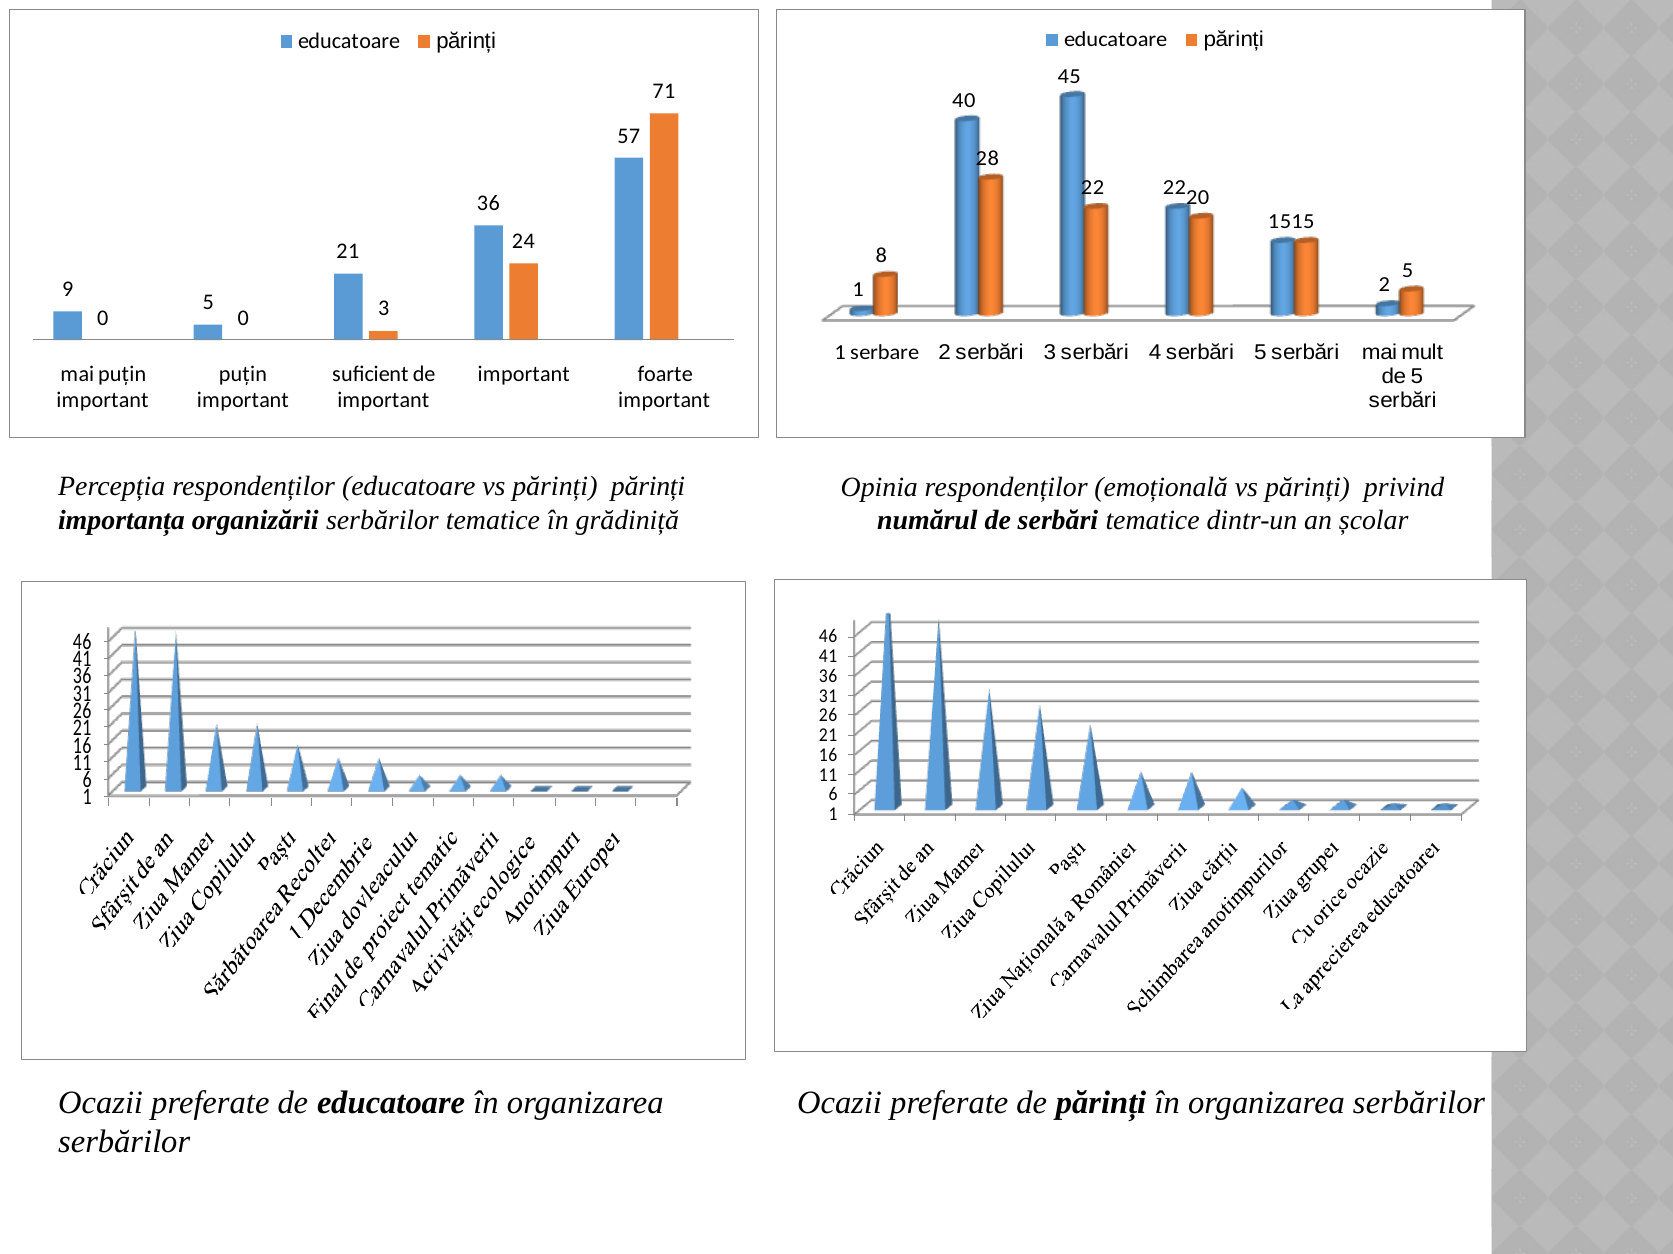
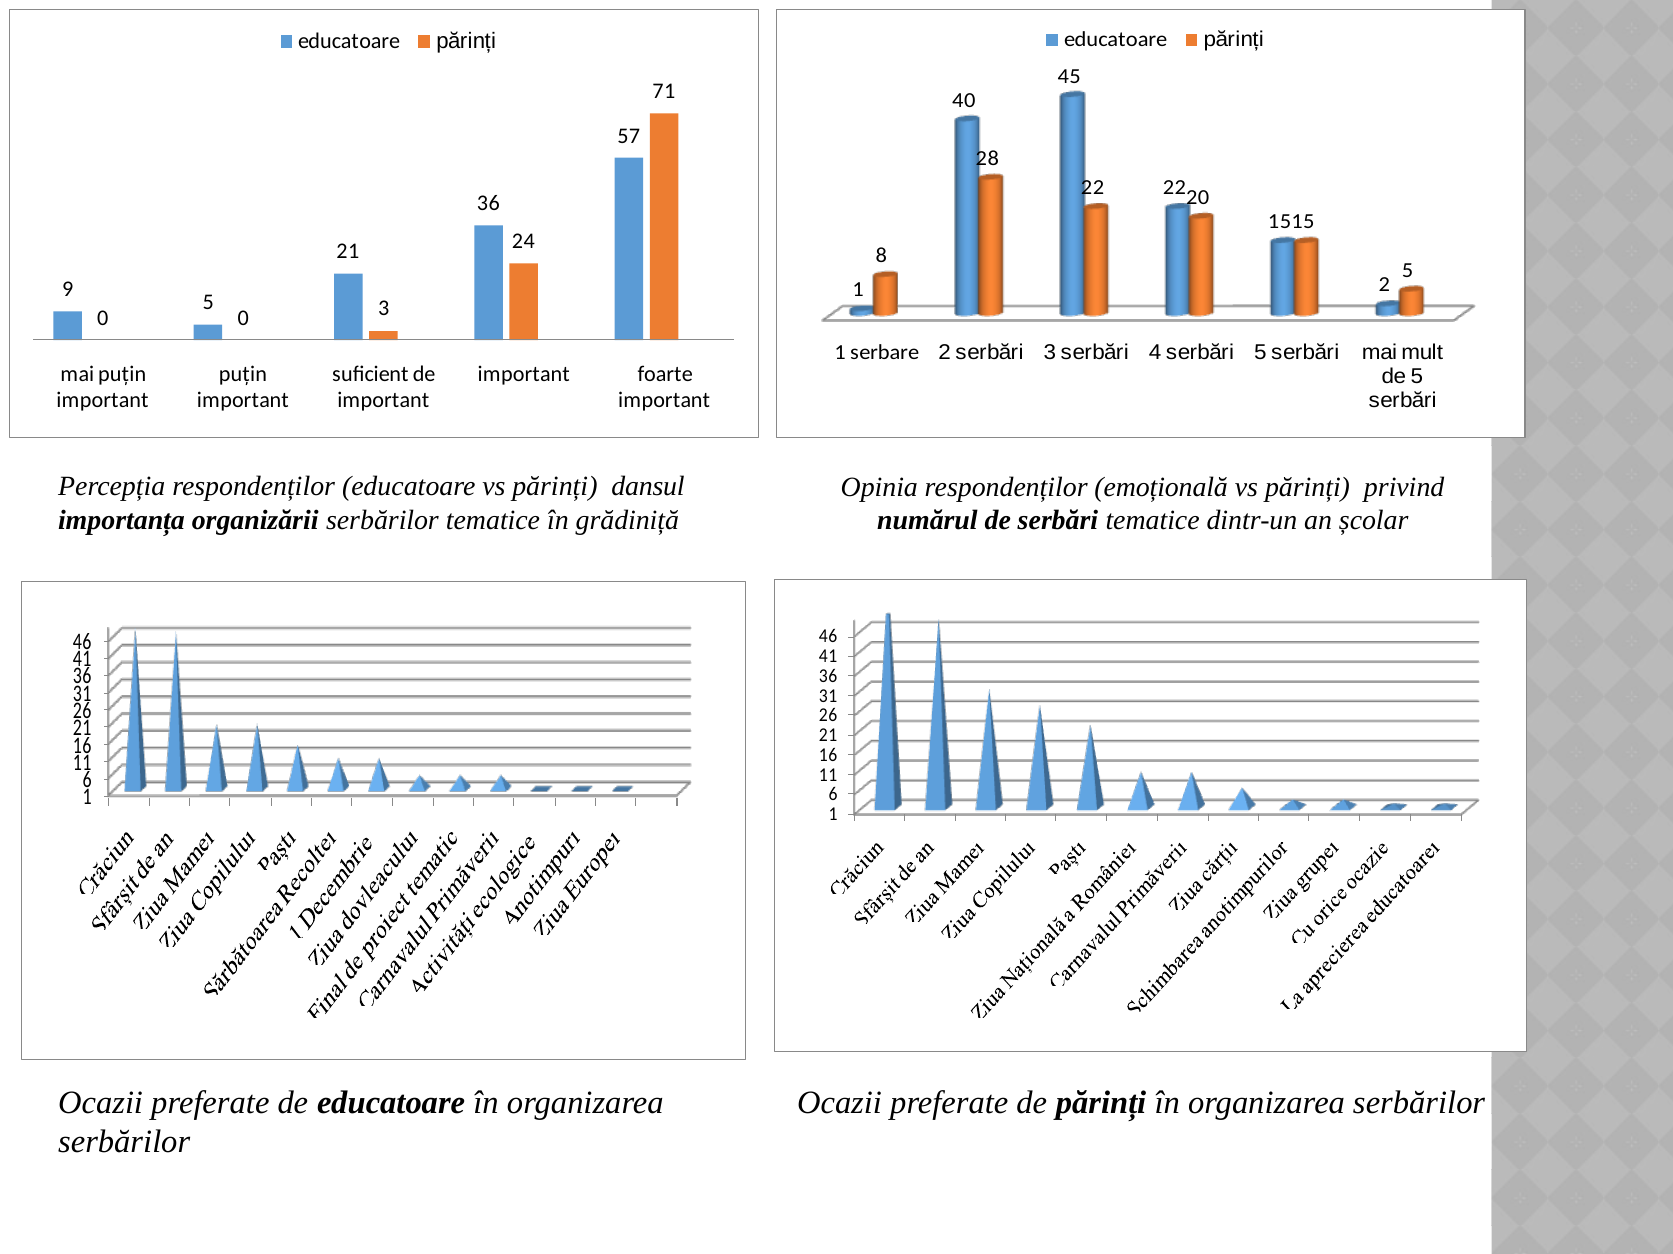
părinți părinți: părinți -> dansul (648, 487)
